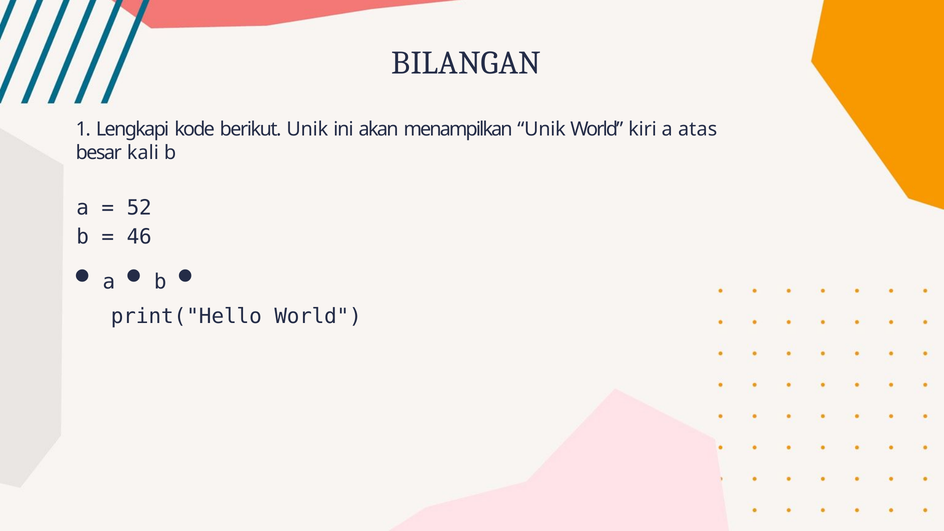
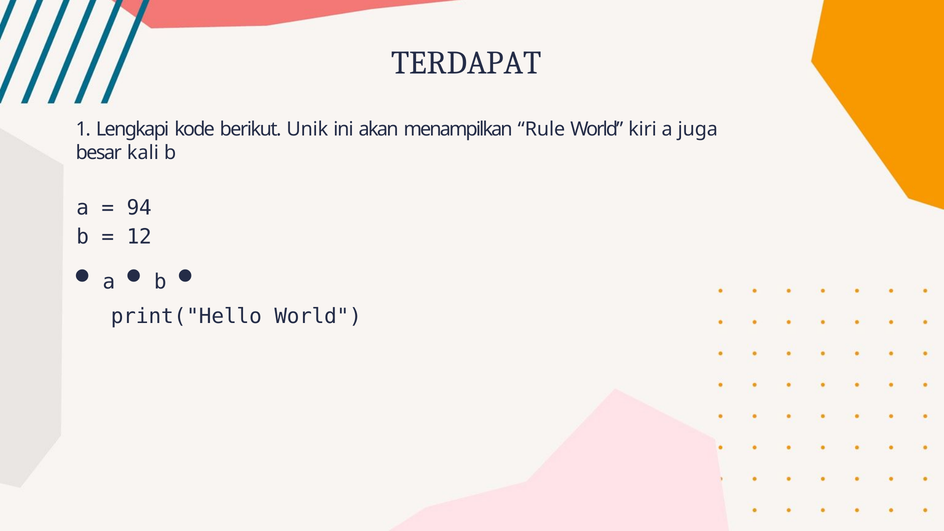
BILANGAN: BILANGAN -> TERDAPAT (466, 63)
menampilkan Unik: Unik -> Rule (541, 129)
atas: atas -> juga (698, 129)
52: 52 -> 94 (139, 208)
46: 46 -> 12 (139, 237)
